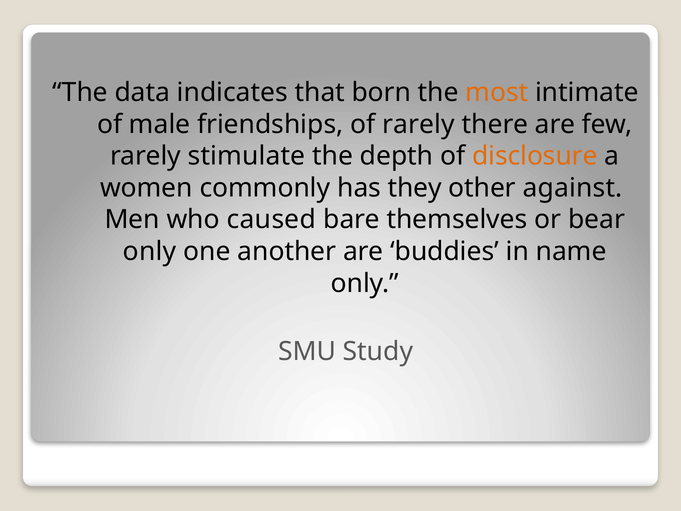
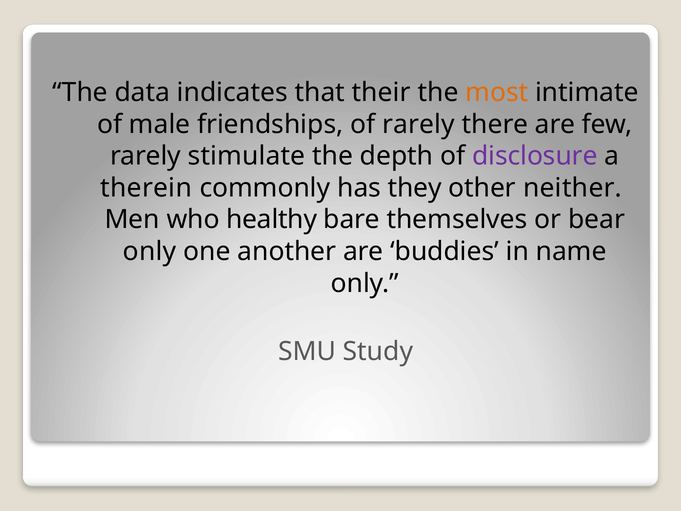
born: born -> their (381, 92)
disclosure colour: orange -> purple (535, 156)
women: women -> therein (146, 188)
against: against -> neither (573, 188)
caused: caused -> healthy (272, 220)
